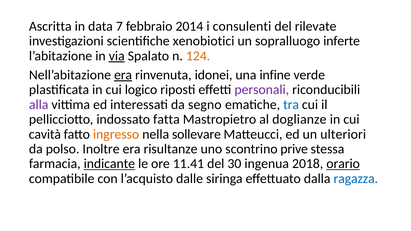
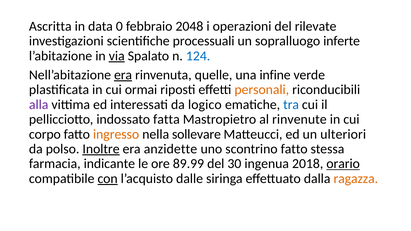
7: 7 -> 0 (119, 26)
2014: 2014 -> 2048 (189, 26)
consulenti: consulenti -> operazioni (242, 26)
xenobiotici: xenobiotici -> processuali (204, 41)
124 colour: orange -> blue (198, 56)
idonei: idonei -> quelle (214, 75)
logico: logico -> ormai (141, 90)
personali colour: purple -> orange (262, 90)
segno: segno -> logico (205, 105)
doglianze: doglianze -> rinvenute (299, 119)
cavità: cavità -> corpo (45, 134)
Inoltre underline: none -> present (101, 149)
risultanze: risultanze -> anzidette (170, 149)
scontrino prive: prive -> fatto (294, 149)
indicante underline: present -> none (109, 164)
11.41: 11.41 -> 89.99 (188, 164)
con underline: none -> present (108, 179)
ragazza colour: blue -> orange (356, 179)
